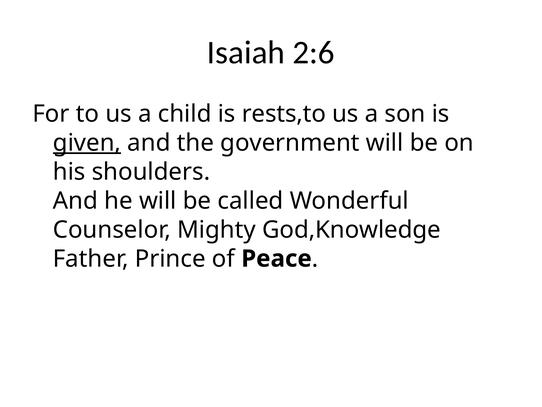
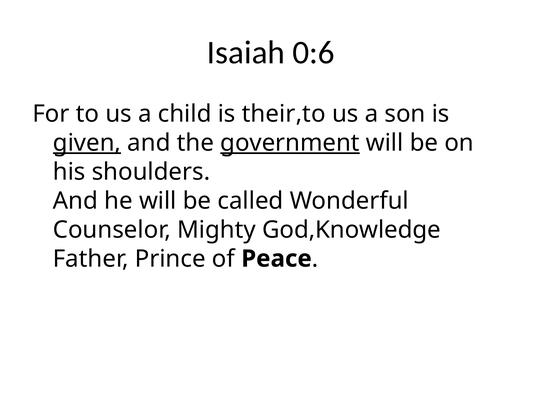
2:6: 2:6 -> 0:6 (314, 52)
rests,to: rests,to -> their,to (284, 114)
government underline: none -> present (290, 143)
